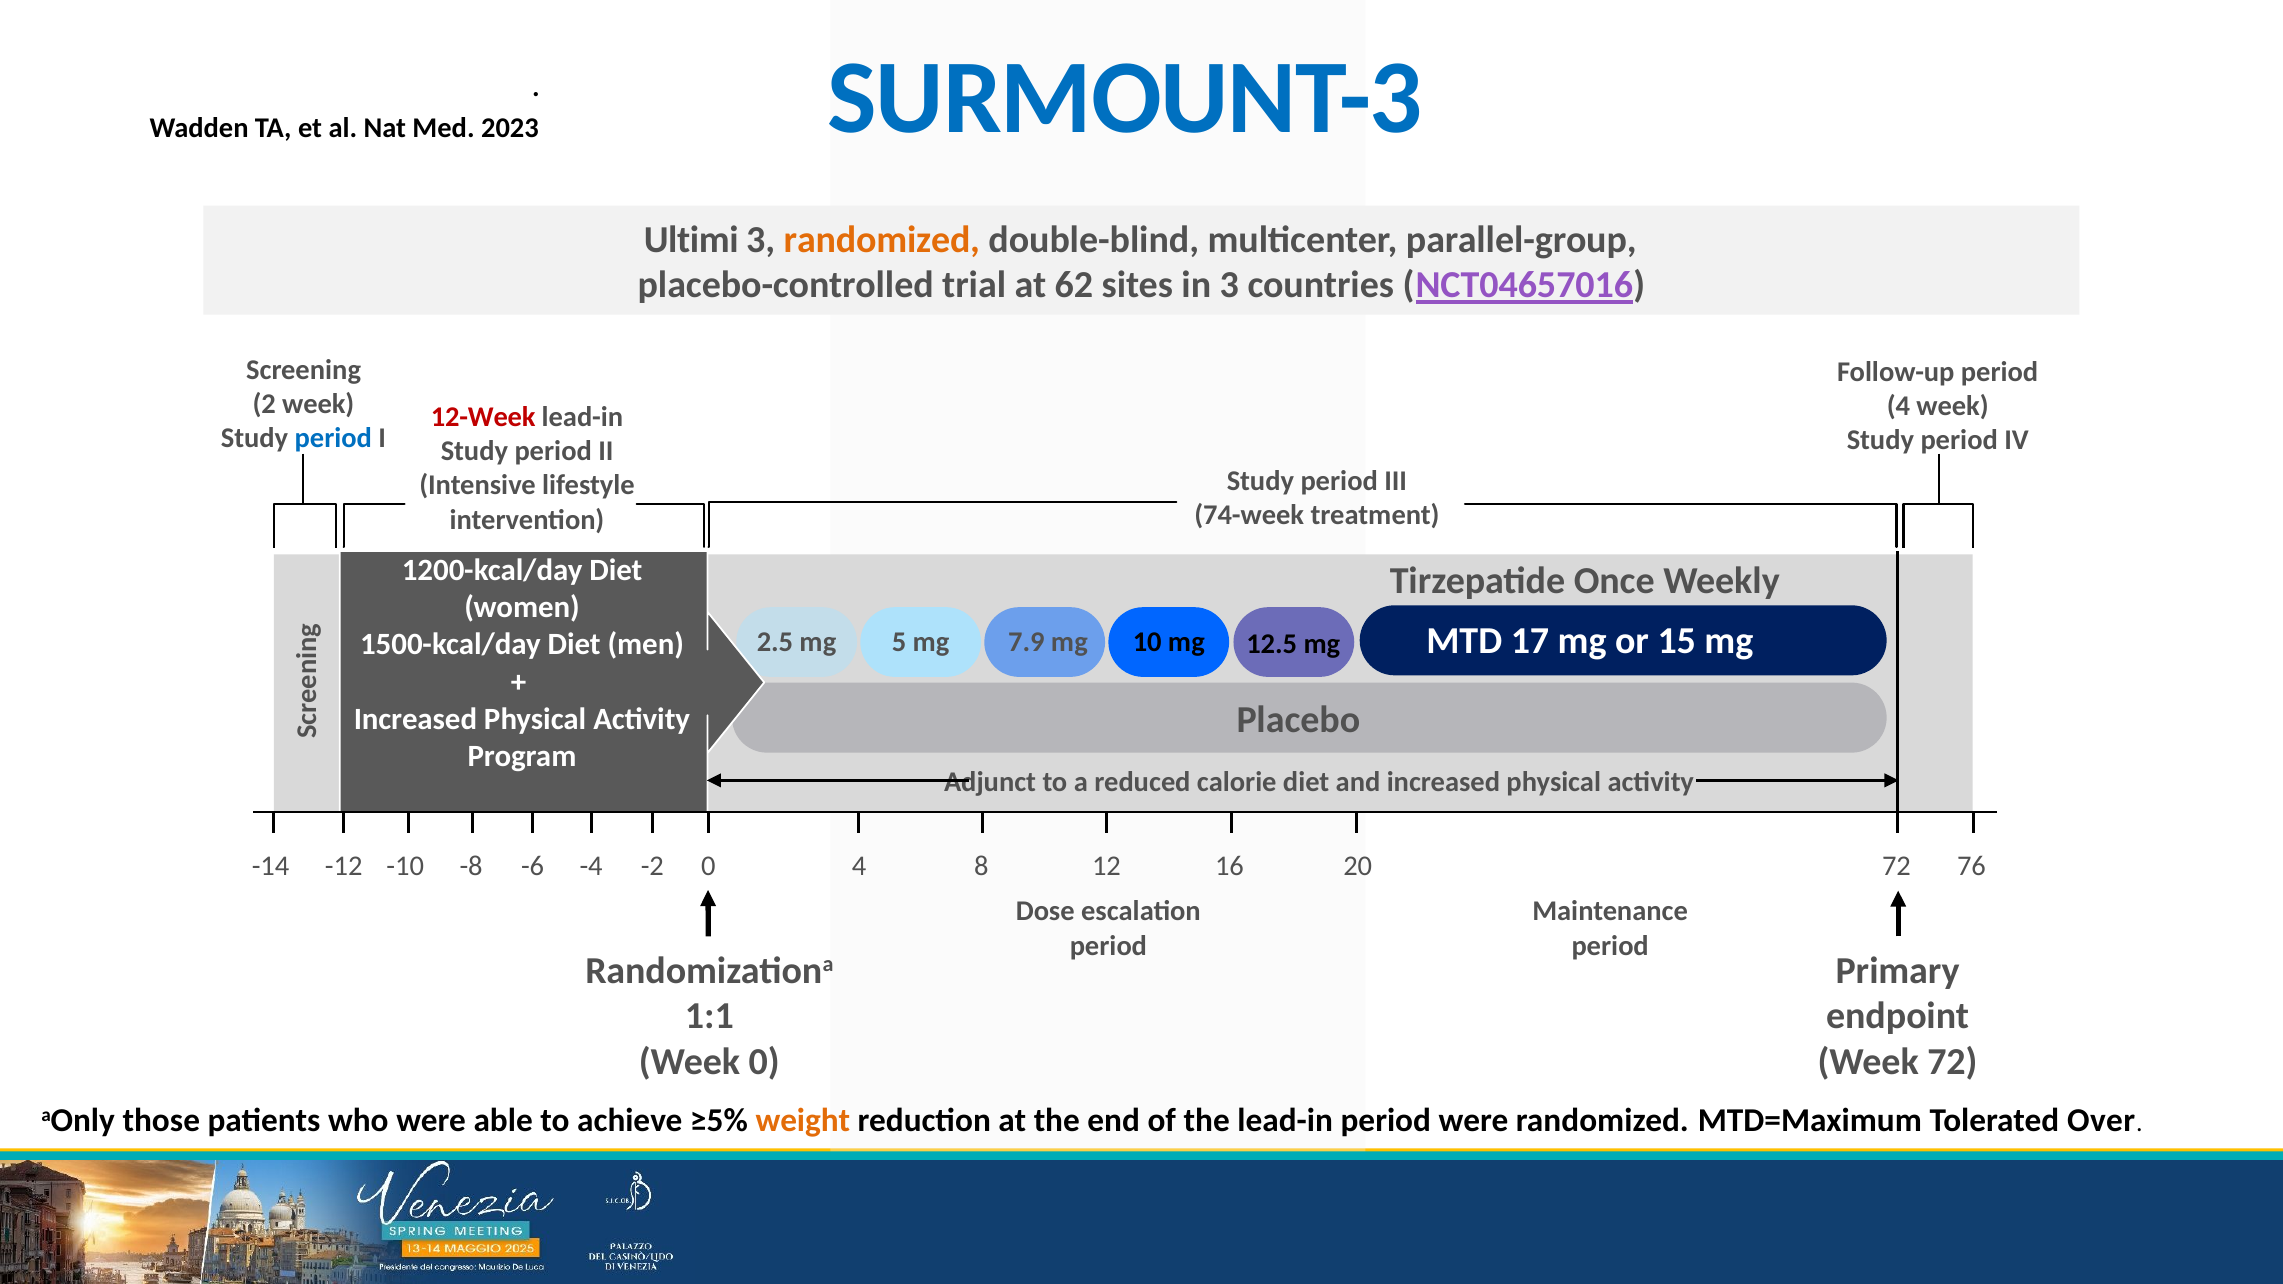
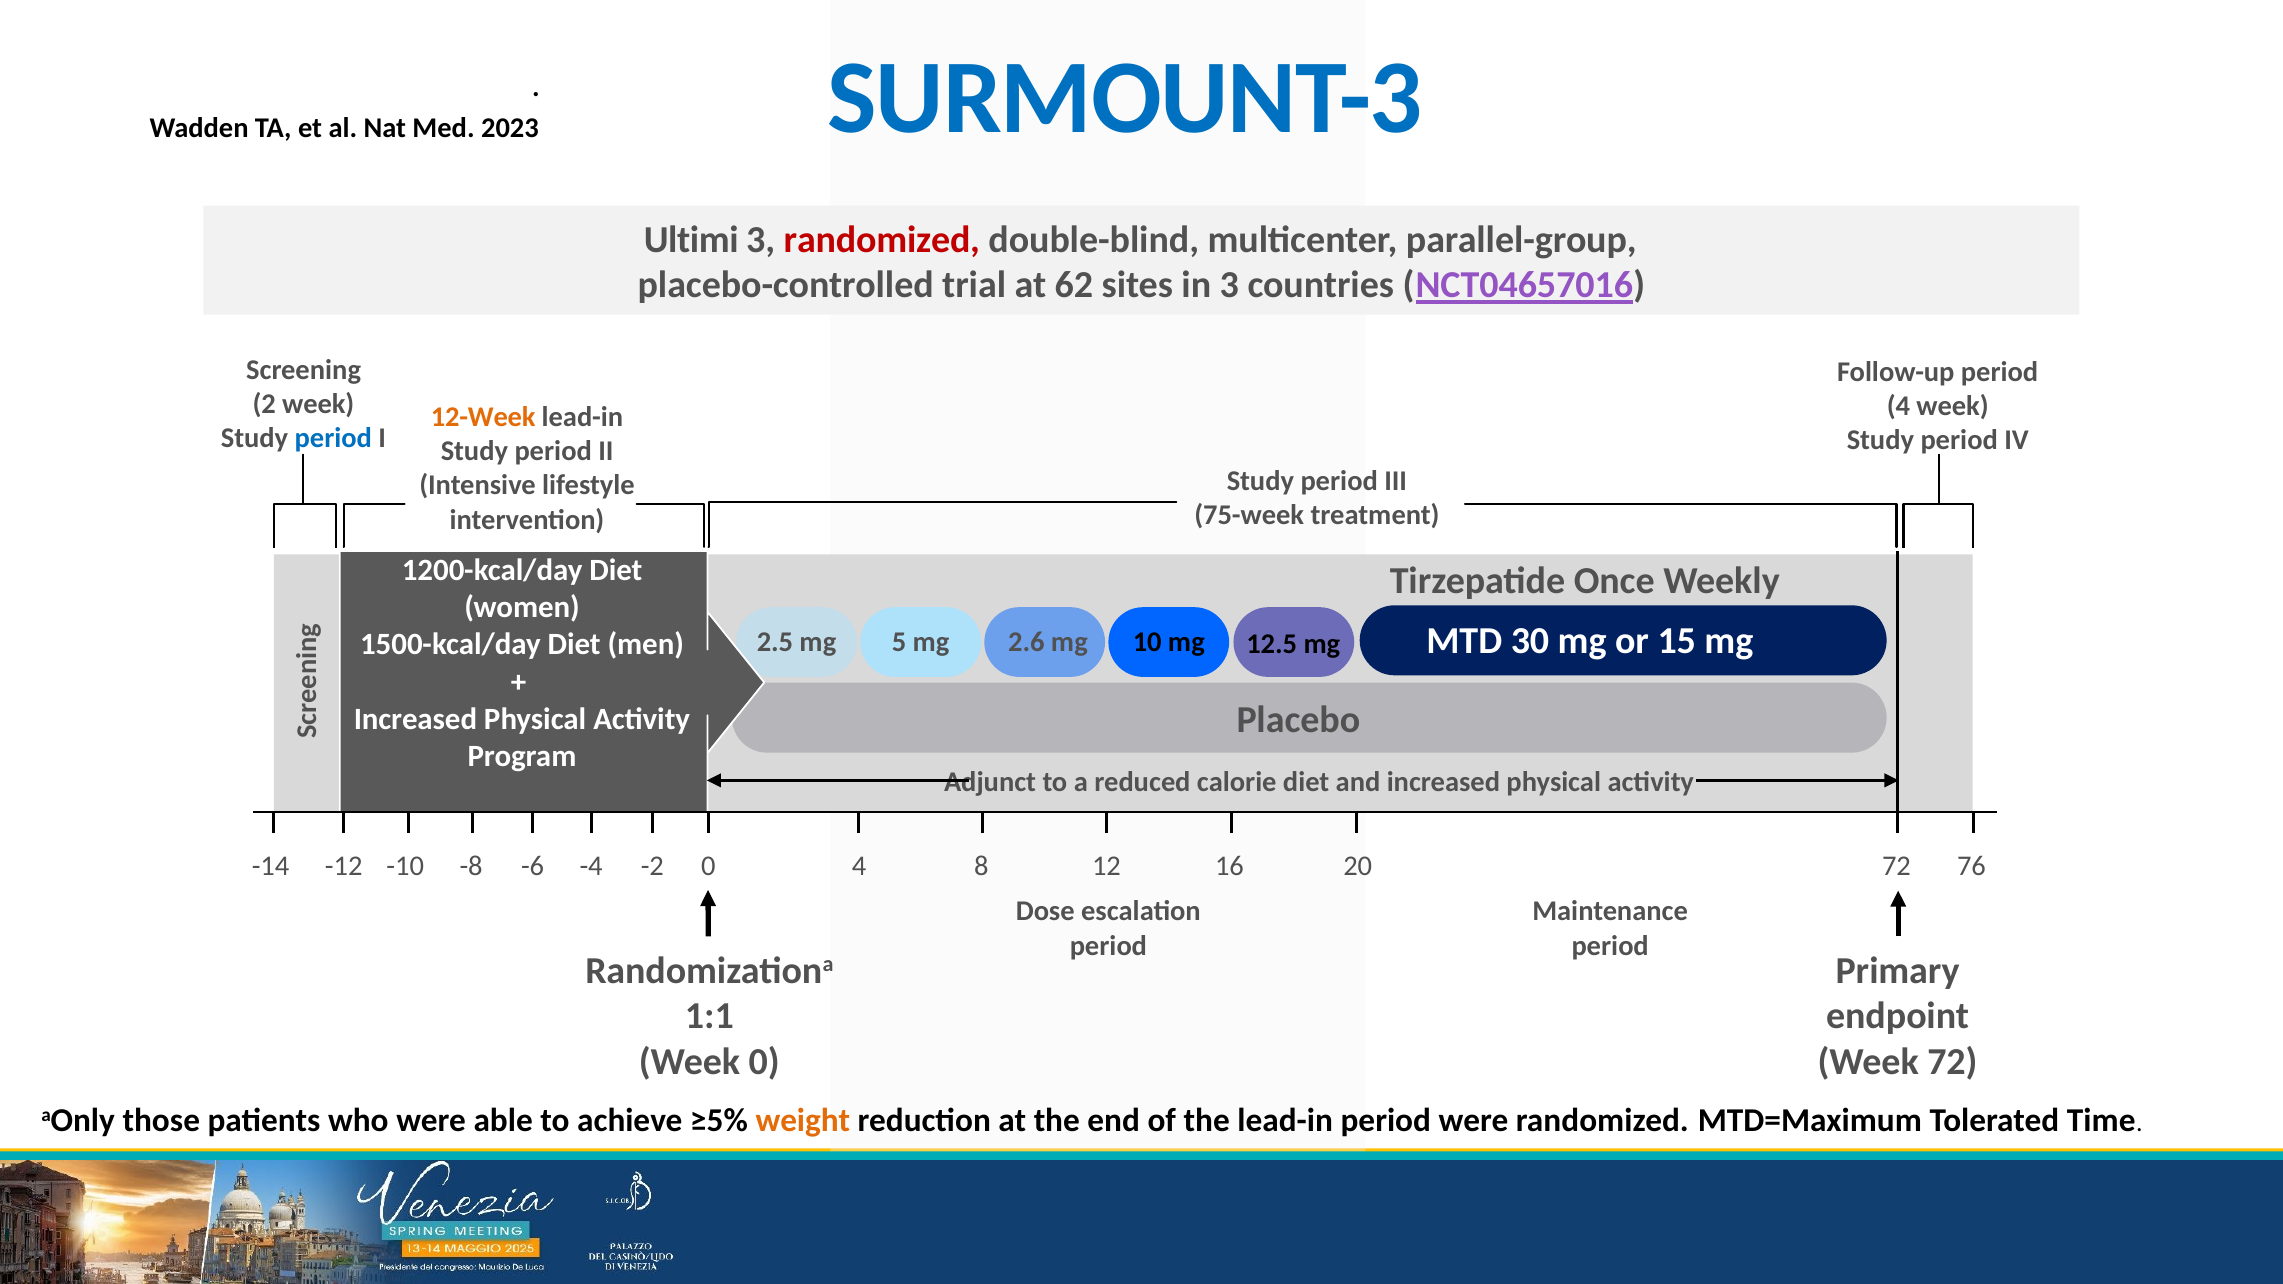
randomized colour: orange -> red (882, 240)
12-Week colour: red -> orange (483, 417)
74-week: 74-week -> 75-week (1249, 515)
7.9: 7.9 -> 2.6 (1026, 643)
17: 17 -> 30 (1530, 641)
Over: Over -> Time (2101, 1121)
